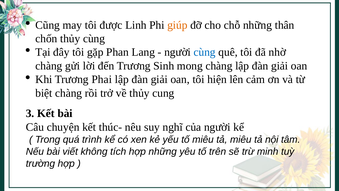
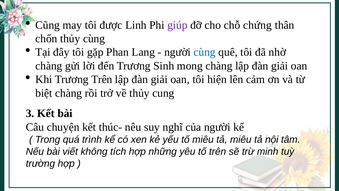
giúp colour: orange -> purple (177, 25)
chỗ những: những -> chứng (257, 25)
Trương Phai: Phai -> Trên (102, 79)
